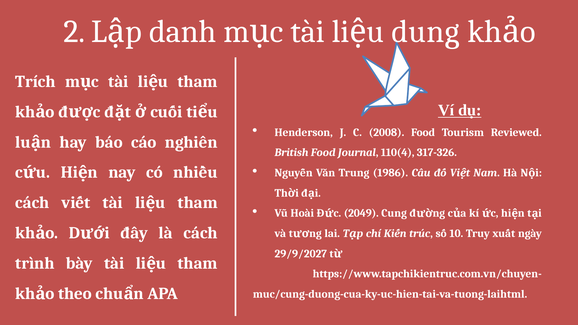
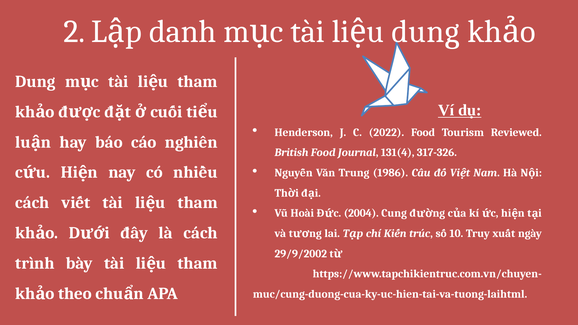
Trích: Trích -> Dung (35, 82)
2008: 2008 -> 2022 (386, 132)
110(4: 110(4 -> 131(4 (398, 153)
2049: 2049 -> 2004 (361, 213)
29/9/2027: 29/9/2027 -> 29/9/2002 (301, 254)
